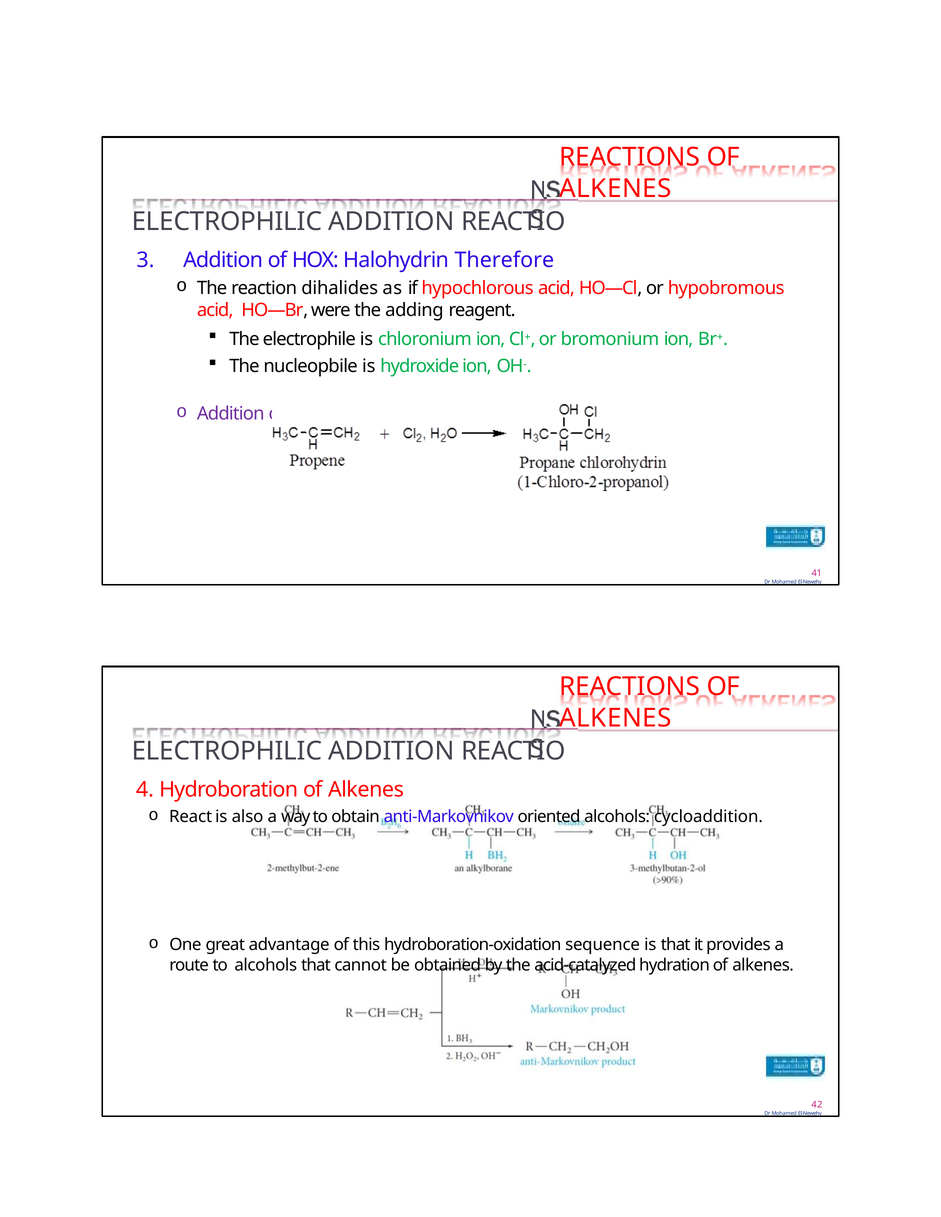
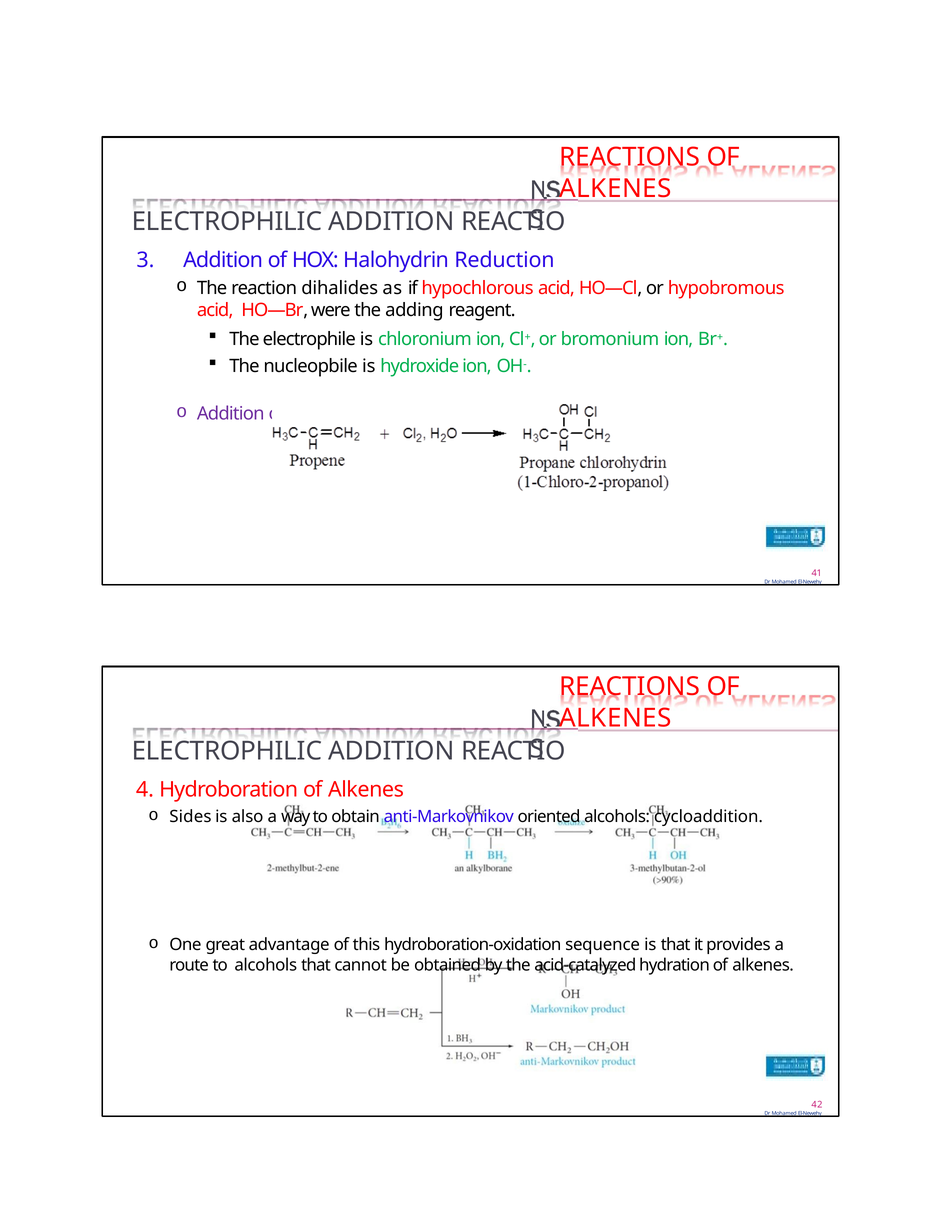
Therefore: Therefore -> Reduction (504, 260)
React: React -> Sides (190, 817)
